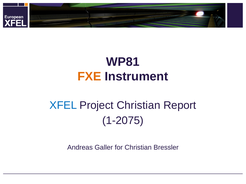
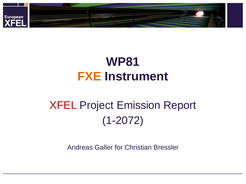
XFEL colour: blue -> red (63, 106)
Project Christian: Christian -> Emission (139, 106)
1-2075: 1-2075 -> 1-2072 (123, 121)
